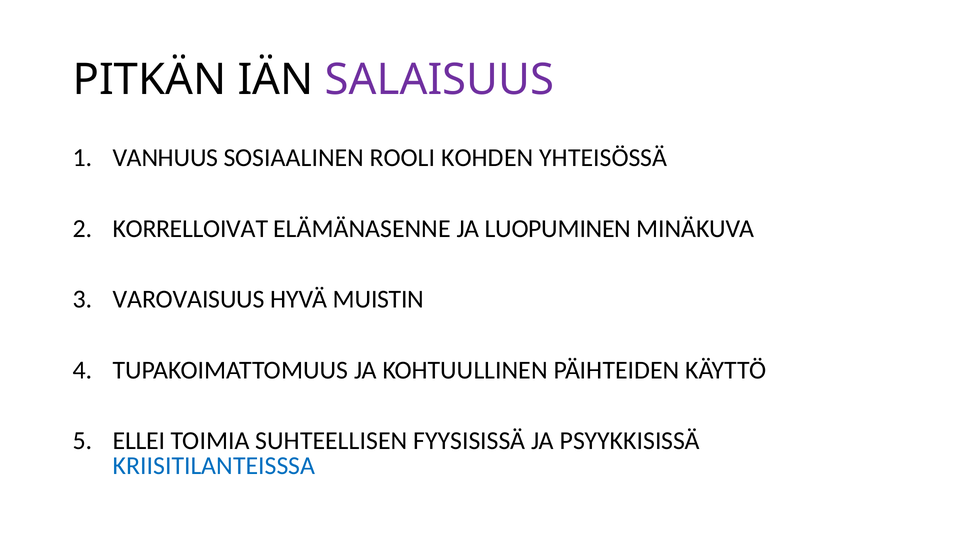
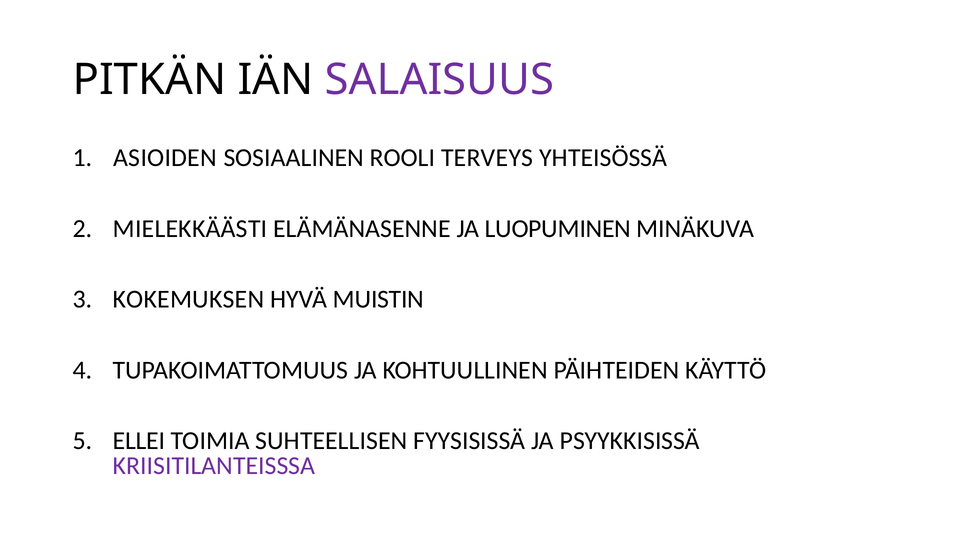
VANHUUS: VANHUUS -> ASIOIDEN (165, 158)
KOHDEN: KOHDEN -> TERVEYS (487, 158)
KORRELLOIVAT: KORRELLOIVAT -> MIELEKKÄÄSTI (190, 229)
VAROVAISUUS: VAROVAISUUS -> KOKEMUKSEN (189, 299)
KRIISITILANTEISSSA colour: blue -> purple (214, 466)
